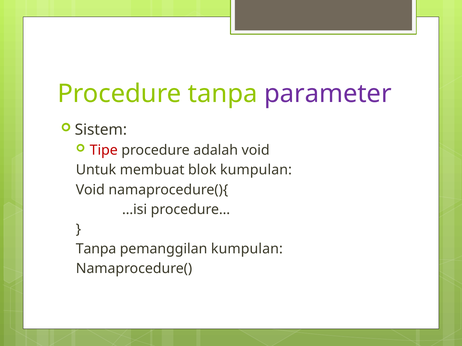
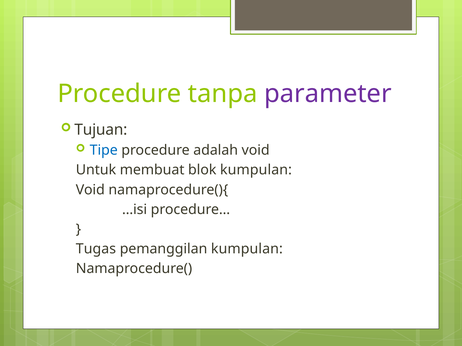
Sistem: Sistem -> Tujuan (101, 130)
Tipe colour: red -> blue (104, 150)
Tanpa: Tanpa -> Tugas (96, 249)
